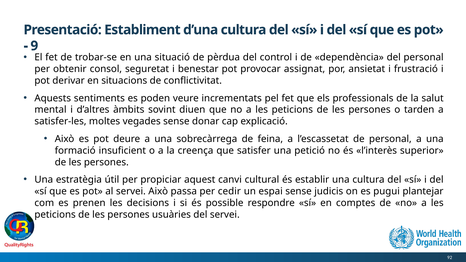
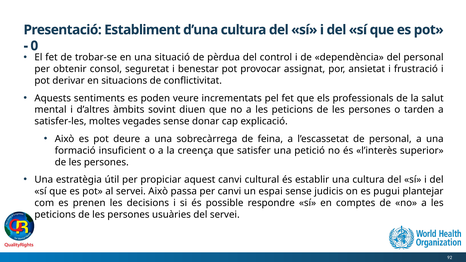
9: 9 -> 0 (34, 46)
per cedir: cedir -> canvi (229, 191)
